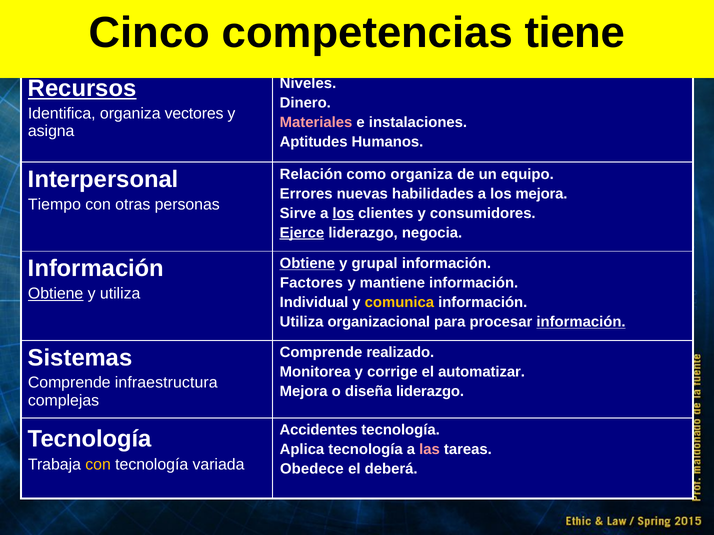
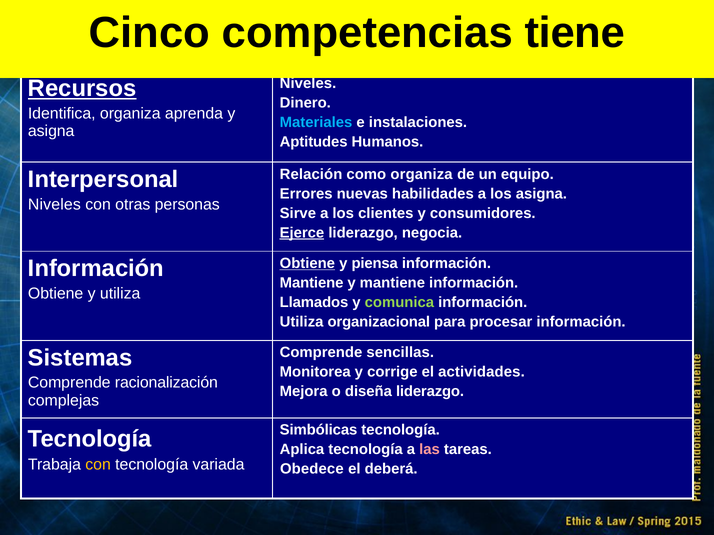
vectores: vectores -> aprenda (194, 114)
Materiales colour: pink -> light blue (316, 123)
los mejora: mejora -> asigna (541, 194)
Tiempo: Tiempo -> Niveles (54, 205)
los underline: present -> none (343, 213)
grupal: grupal -> piensa (375, 264)
Factores: Factores -> Mantiene (312, 283)
Obtiene underline: present -> none (56, 294)
Individual: Individual -> Llamados (314, 303)
comunica colour: yellow -> light green (399, 303)
información underline: present -> none (581, 322)
realizado: realizado -> sencillas (400, 353)
automatizar: automatizar -> actividades (481, 372)
infraestructura: infraestructura -> racionalización (166, 383)
Accidentes: Accidentes -> Simbólicas (319, 430)
